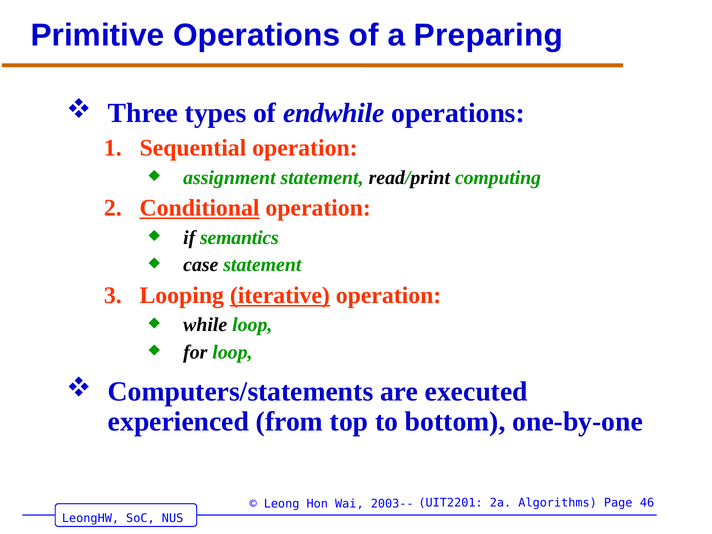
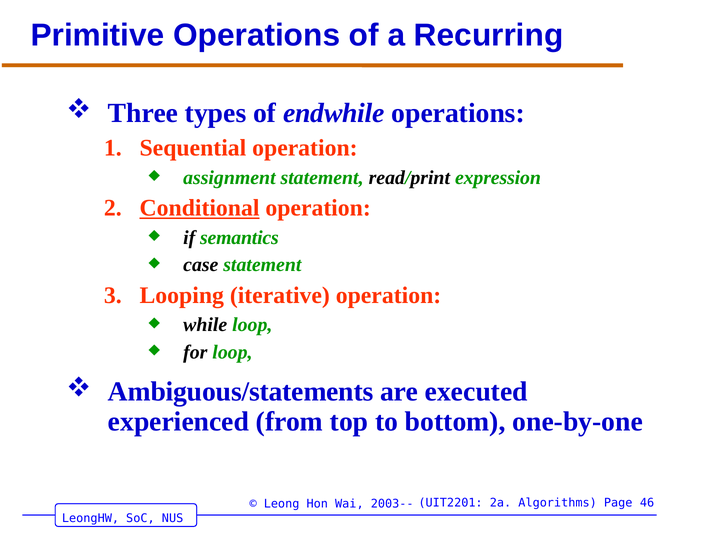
Preparing: Preparing -> Recurring (489, 35)
computing: computing -> expression (498, 178)
iterative underline: present -> none (280, 295)
Computers/statements: Computers/statements -> Ambiguous/statements (241, 392)
